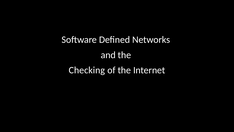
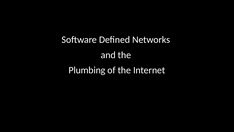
Checking: Checking -> Plumbing (87, 70)
